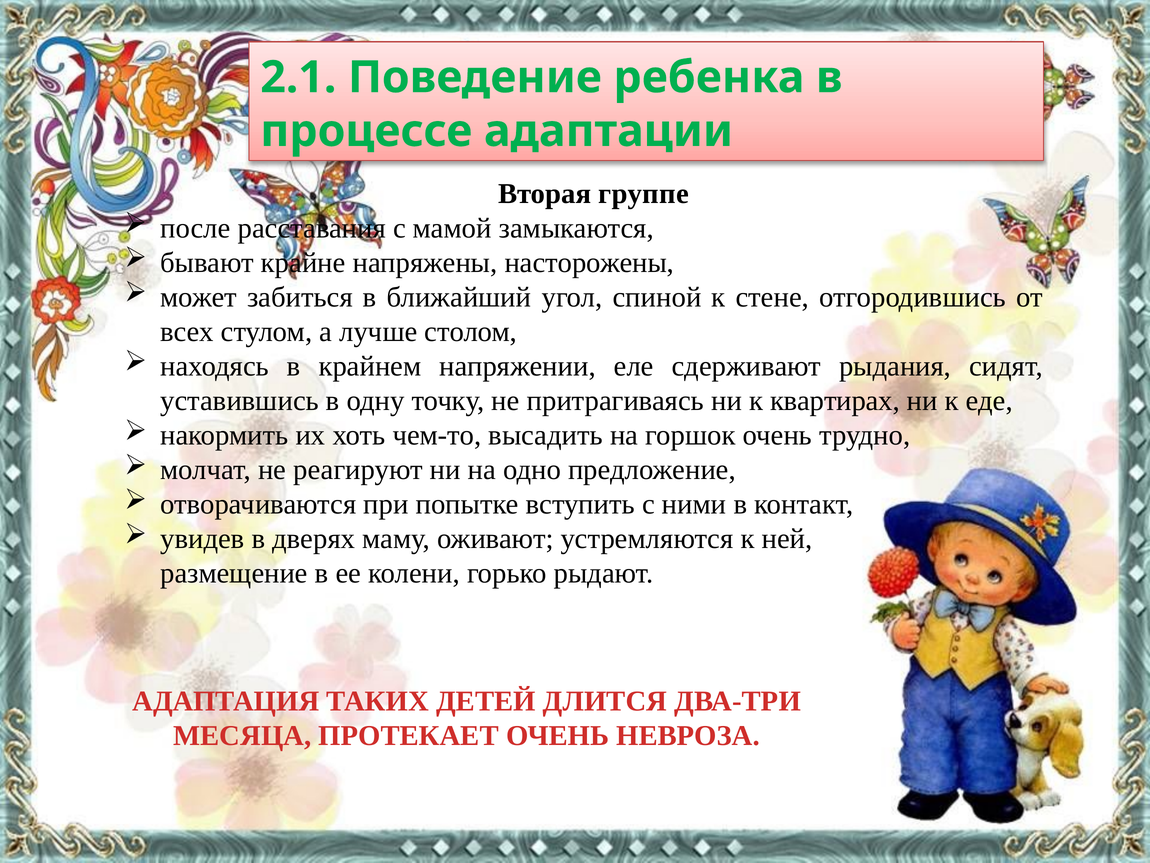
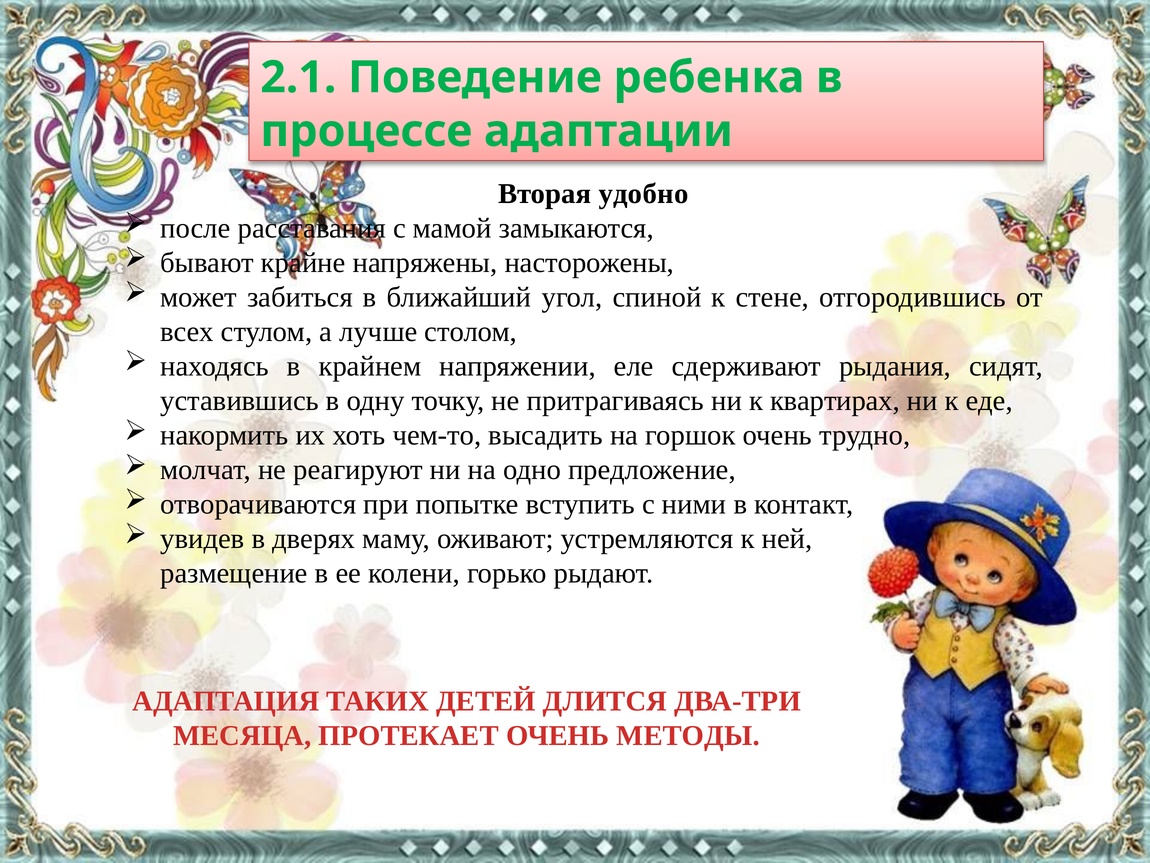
группе: группе -> удобно (644, 193)
НЕВРОЗА: НЕВРОЗА -> МЕТОДЫ (688, 735)
